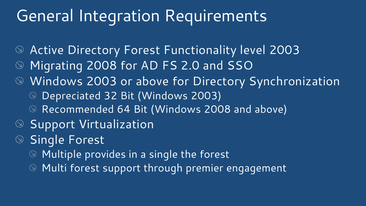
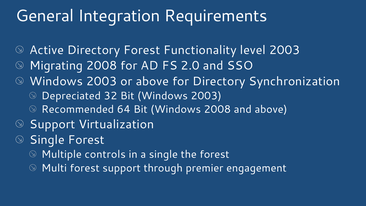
provides: provides -> controls (105, 154)
